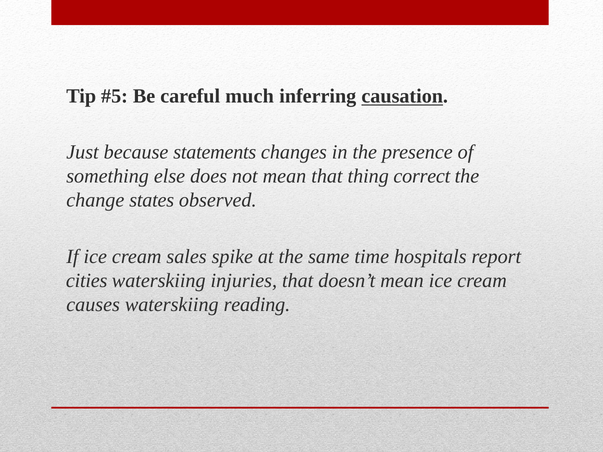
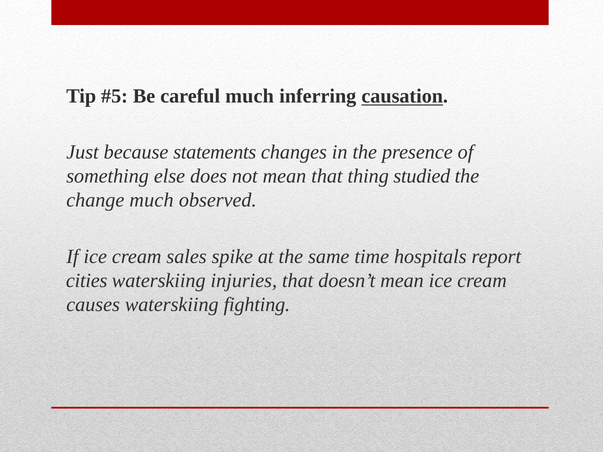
correct: correct -> studied (422, 176)
change states: states -> much (152, 200)
reading: reading -> fighting (257, 305)
